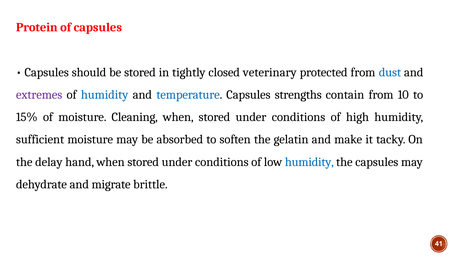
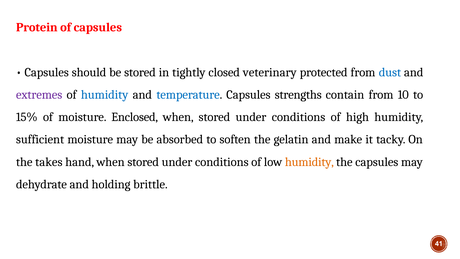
Cleaning: Cleaning -> Enclosed (135, 117)
delay: delay -> takes (49, 162)
humidity colour: blue -> orange (309, 162)
migrate: migrate -> holding (111, 184)
